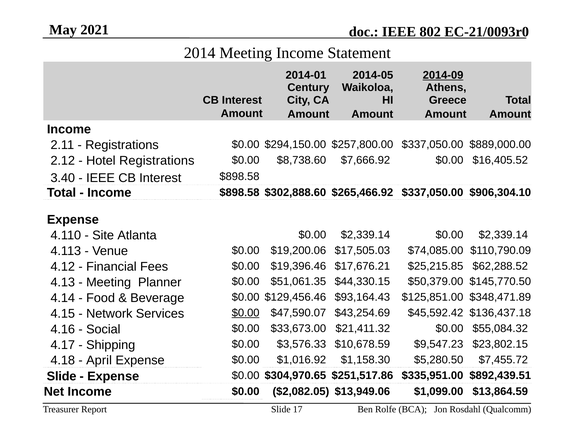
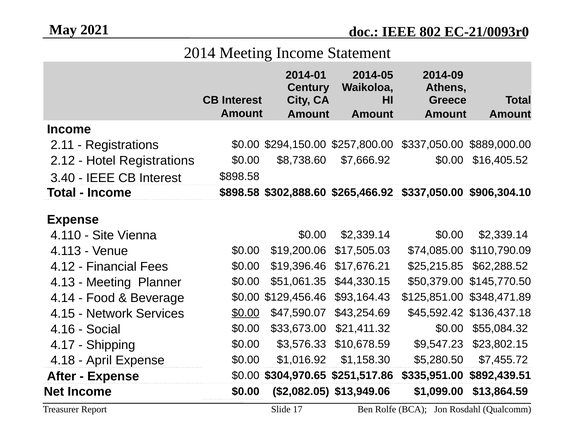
2014-09 underline: present -> none (443, 75)
Atlanta: Atlanta -> Vienna (137, 235)
Slide: Slide -> After (62, 376)
